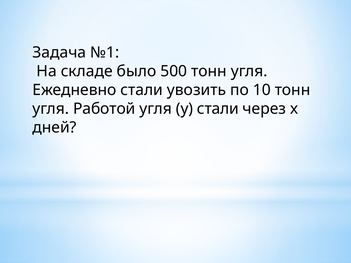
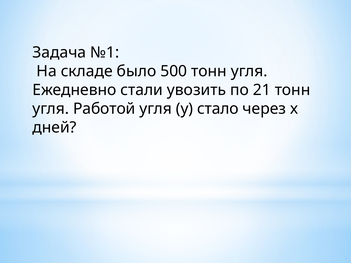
10: 10 -> 21 (262, 90)
у стали: стали -> стало (218, 109)
